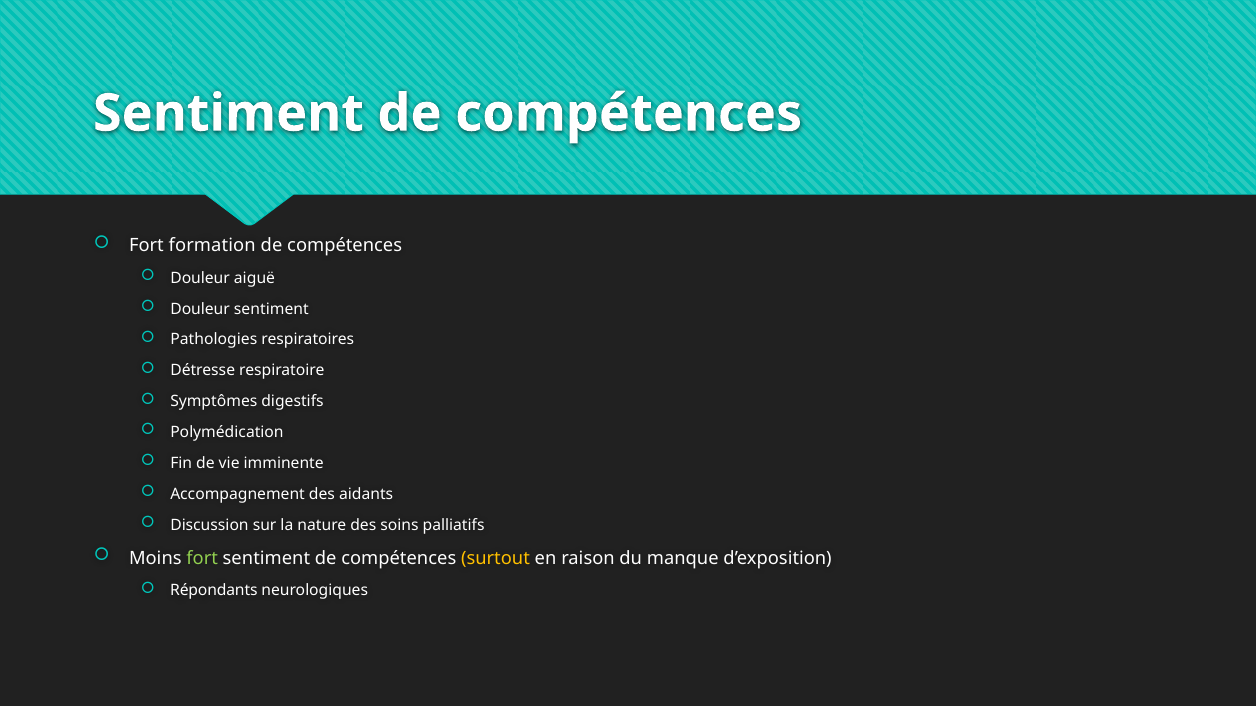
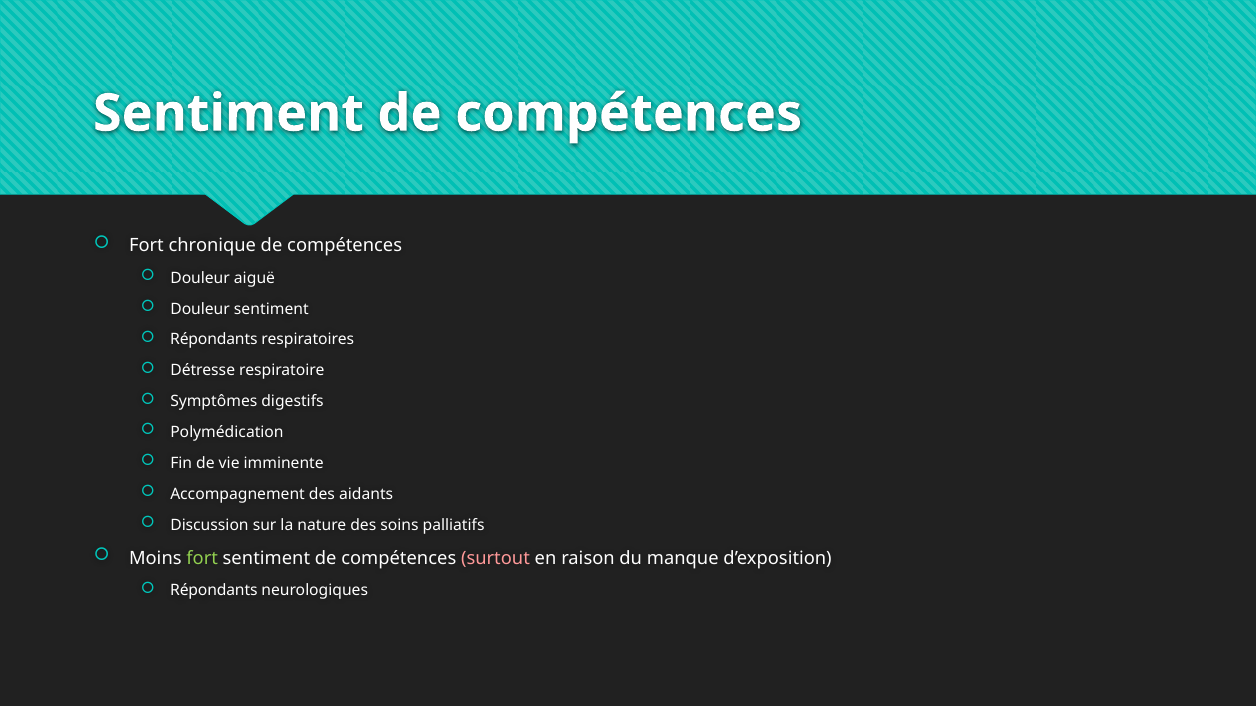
formation: formation -> chronique (212, 246)
Pathologies: Pathologies -> Répondants (214, 340)
surtout colour: yellow -> pink (495, 558)
